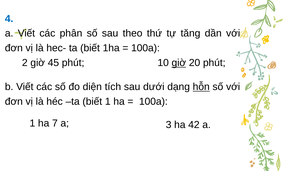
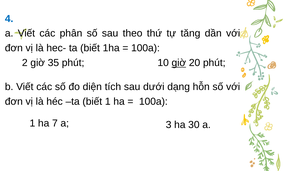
45: 45 -> 35 (53, 63)
hỗn underline: present -> none (201, 87)
42: 42 -> 30 (194, 125)
